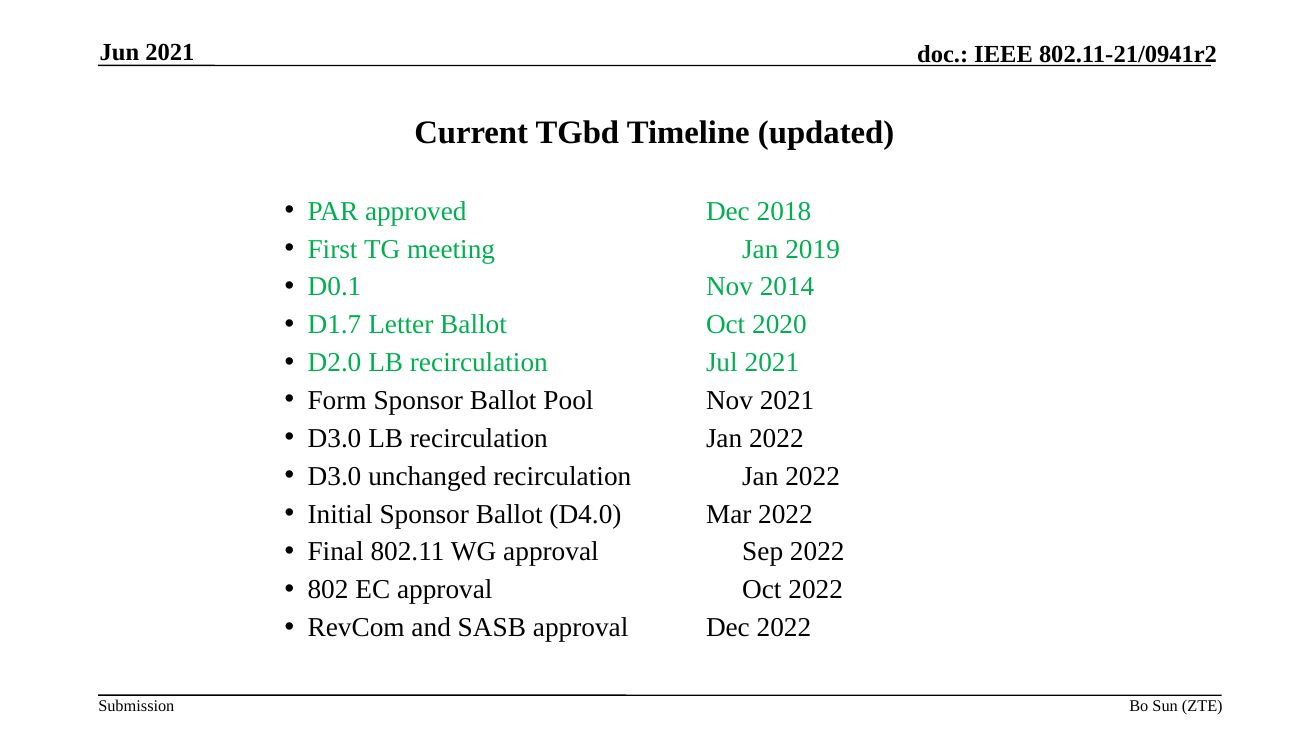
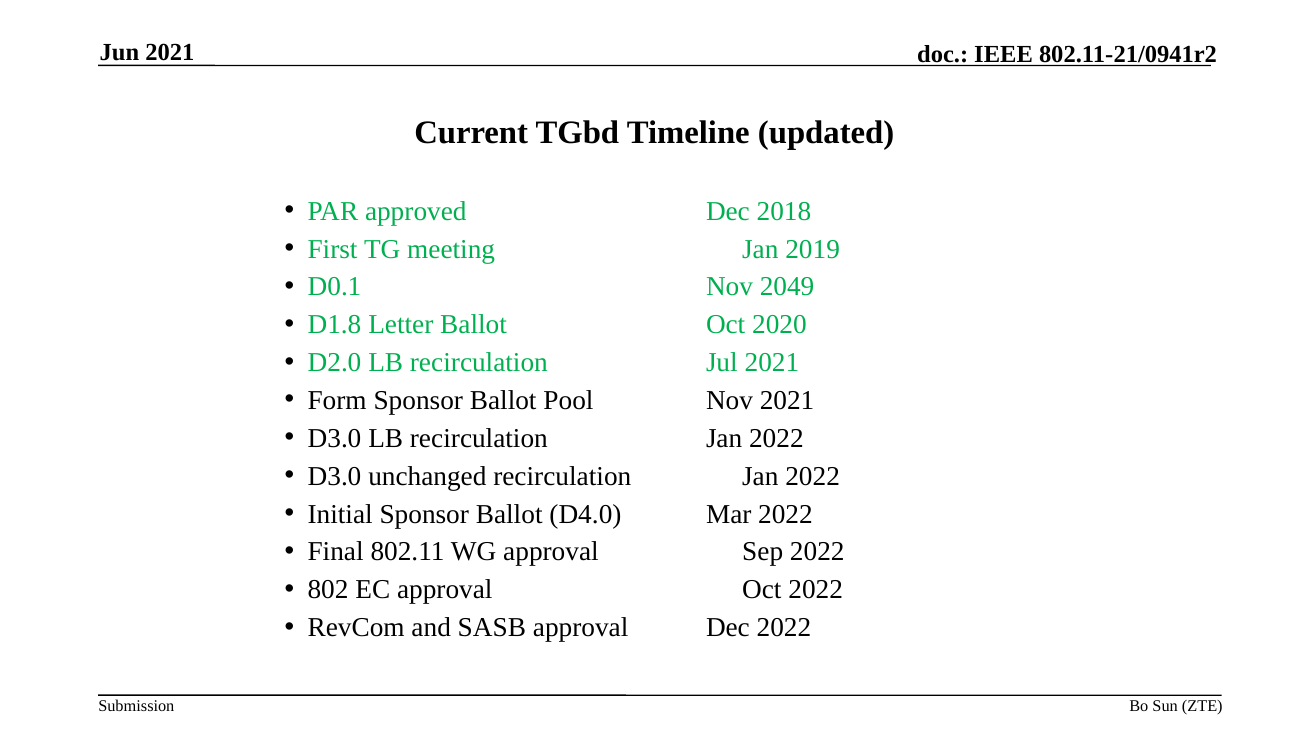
2014: 2014 -> 2049 (787, 287)
D1.7: D1.7 -> D1.8 (334, 325)
